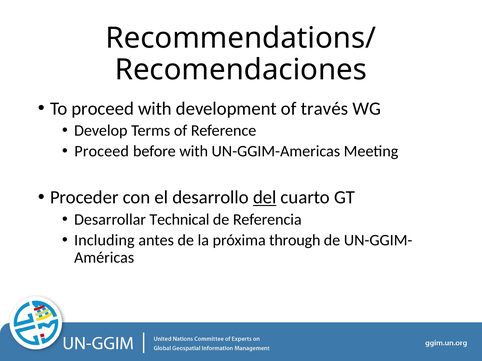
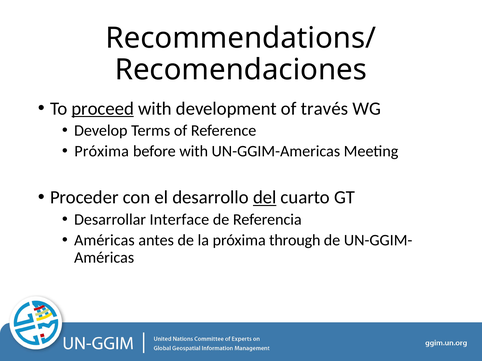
proceed underline: none -> present (103, 109)
Proceed: Proceed -> Próxima (102, 151)
Technical: Technical -> Interface (179, 220)
Including: Including -> Américas (104, 240)
